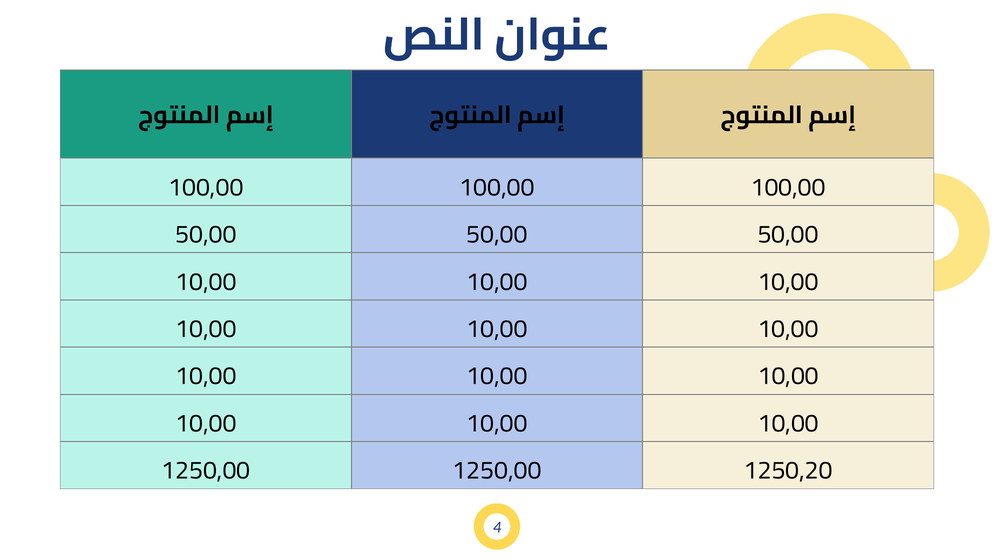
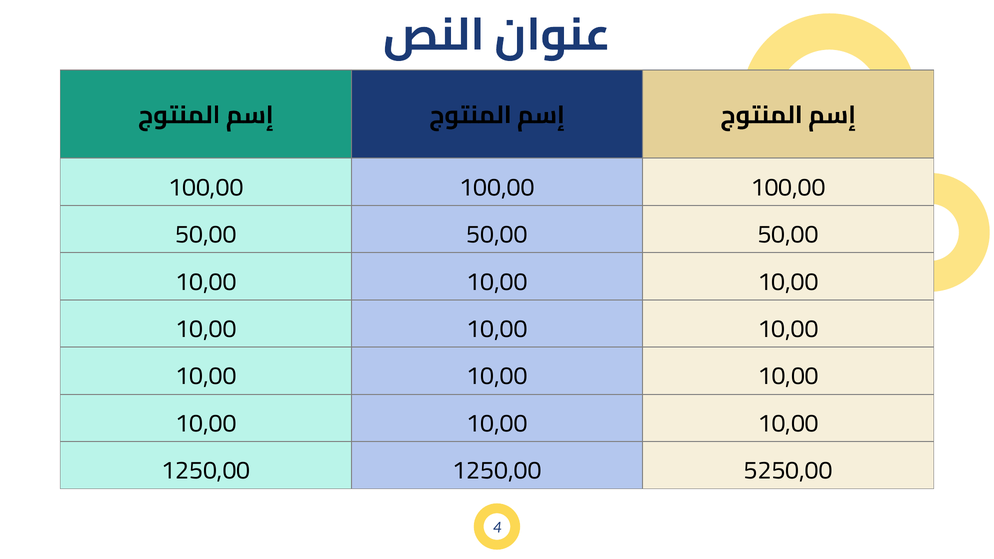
1250,20: 1250,20 -> 5250,00 (788, 471)
